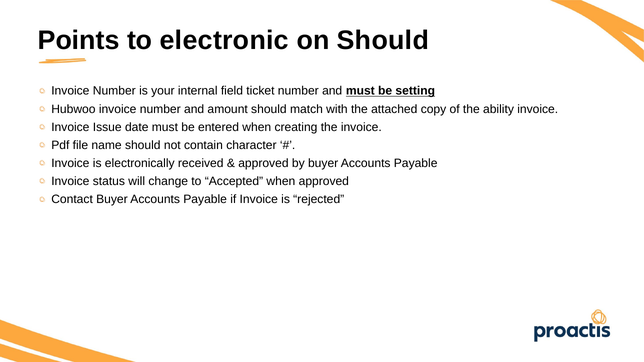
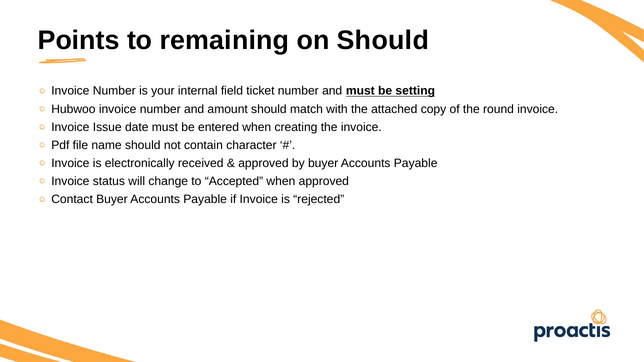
electronic: electronic -> remaining (224, 40)
ability: ability -> round (499, 109)
